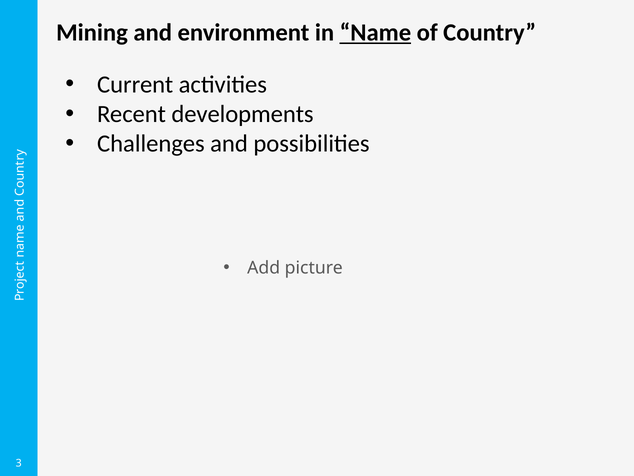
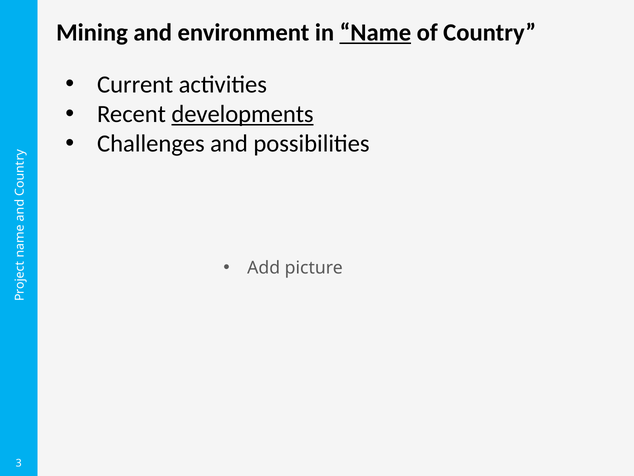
developments underline: none -> present (243, 114)
